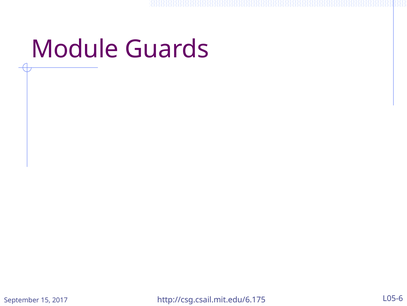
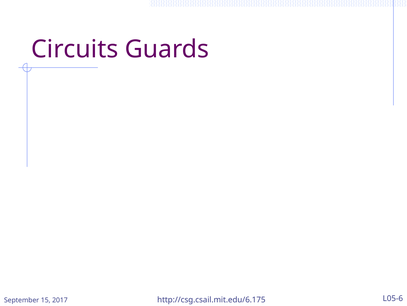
Module: Module -> Circuits (75, 49)
